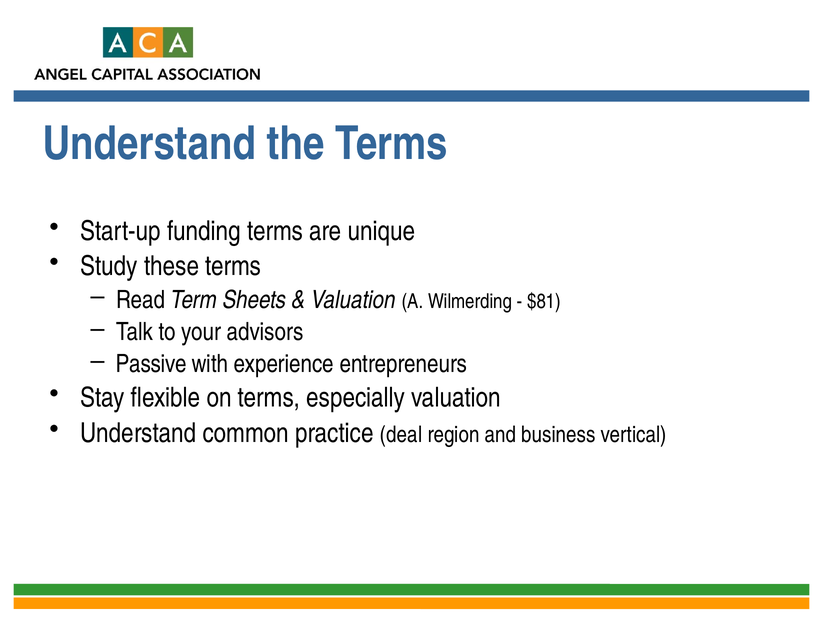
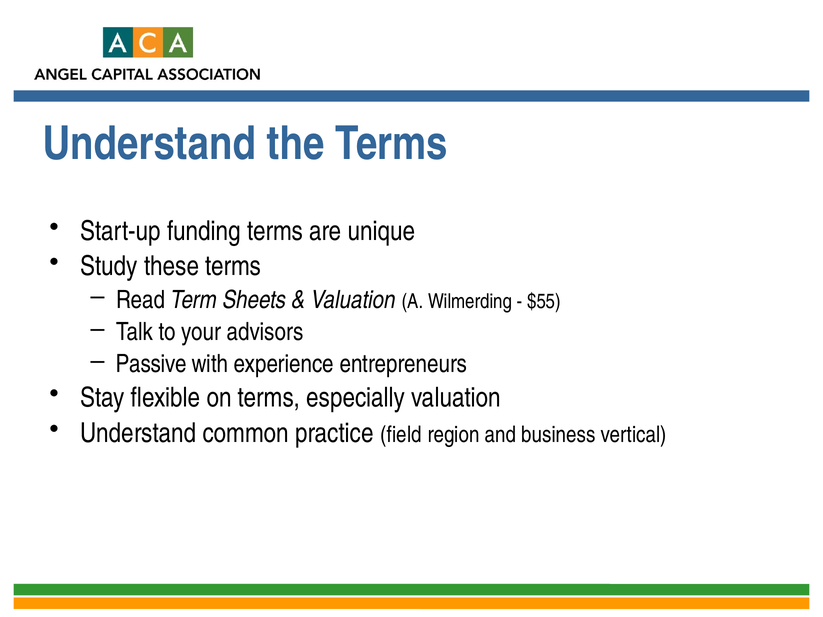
$81: $81 -> $55 (544, 301)
deal: deal -> field (401, 435)
